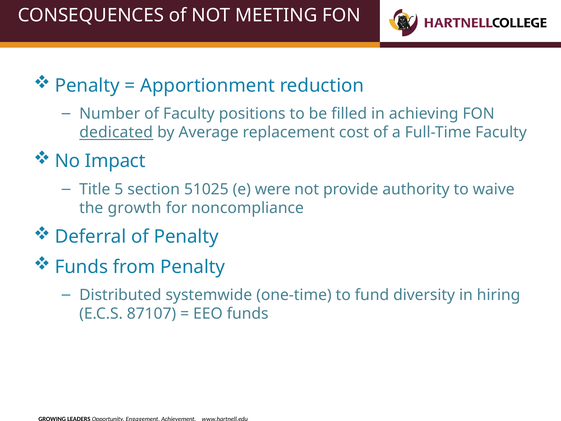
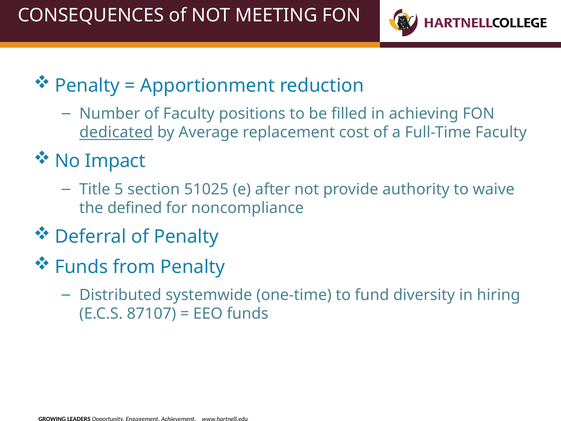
were: were -> after (273, 189)
growth: growth -> defined (135, 208)
